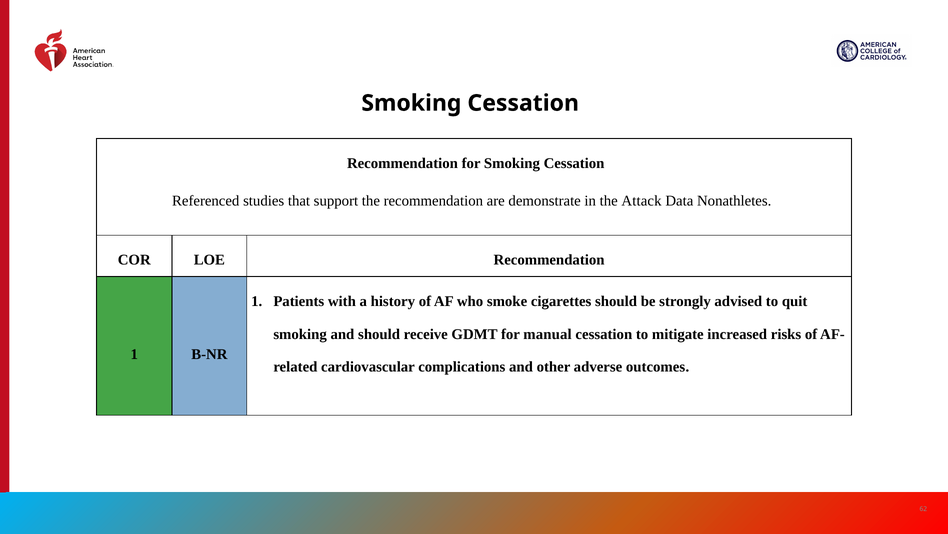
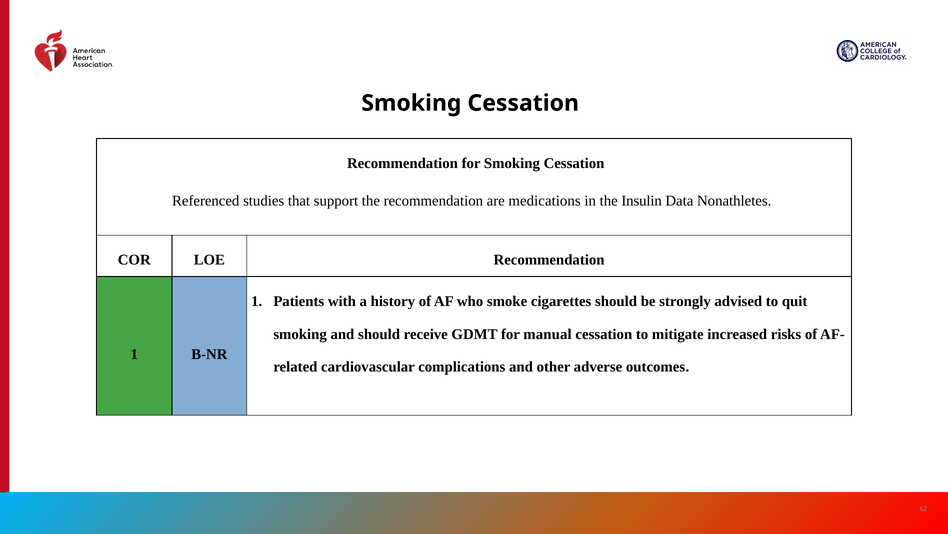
demonstrate: demonstrate -> medications (545, 201)
Attack: Attack -> Insulin (642, 201)
